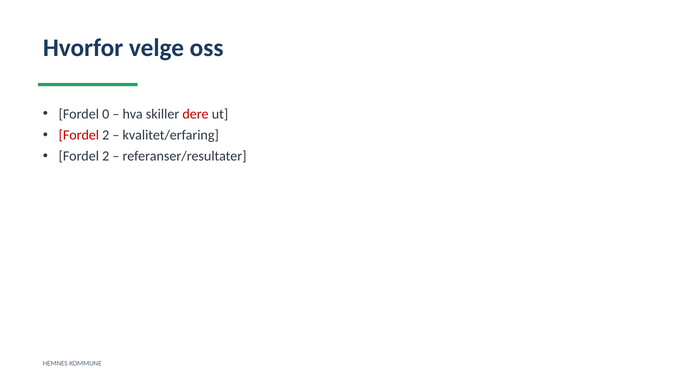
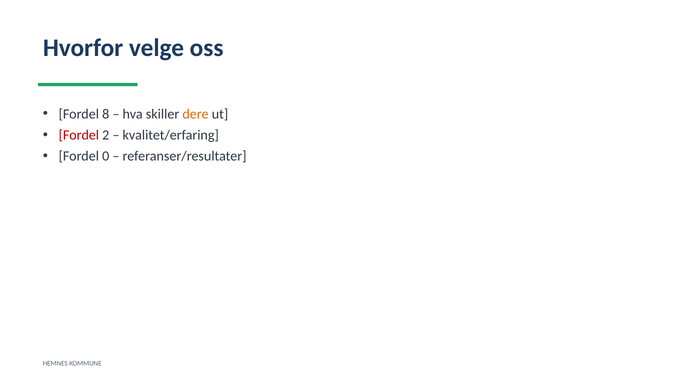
0: 0 -> 8 (106, 114)
dere colour: red -> orange (196, 114)
2: 2 -> 0 (106, 156)
